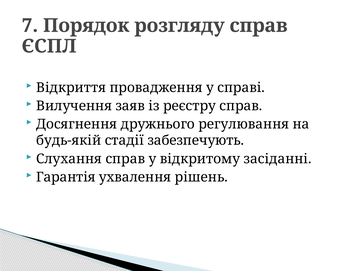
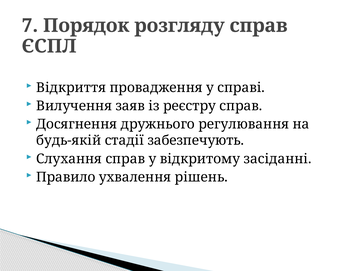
Гарантія: Гарантія -> Правило (66, 177)
